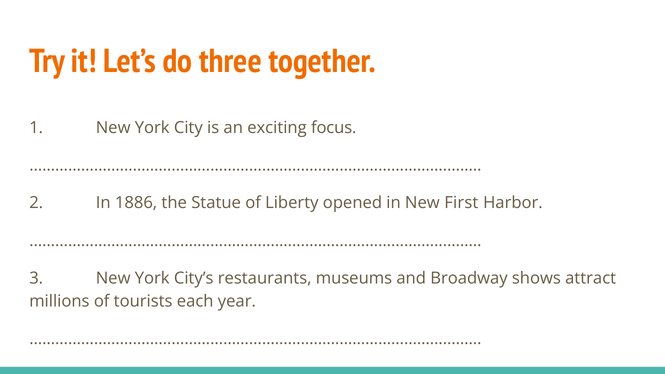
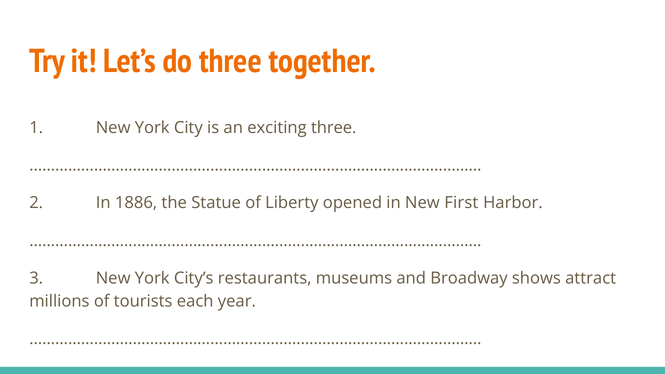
exciting focus: focus -> three (334, 128)
